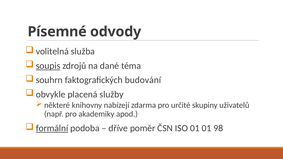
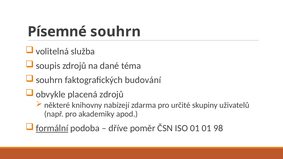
Písemné odvody: odvody -> souhrn (115, 32)
soupis underline: present -> none (48, 66)
placená služby: služby -> zdrojů (112, 94)
